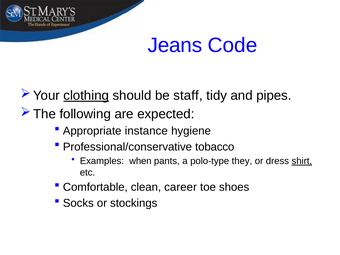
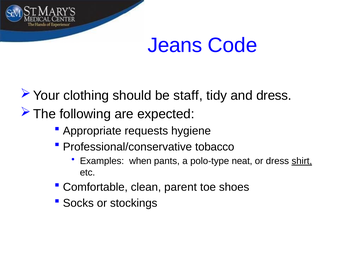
clothing underline: present -> none (86, 96)
and pipes: pipes -> dress (274, 96)
instance: instance -> requests (146, 131)
they: they -> neat (242, 161)
career: career -> parent (181, 187)
